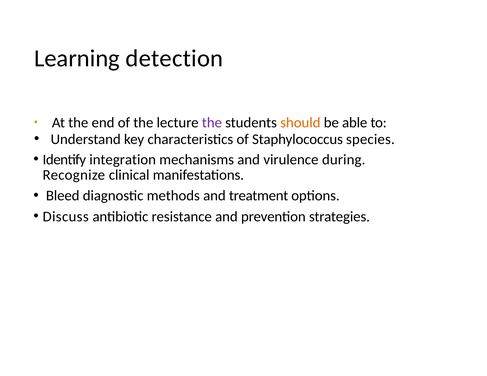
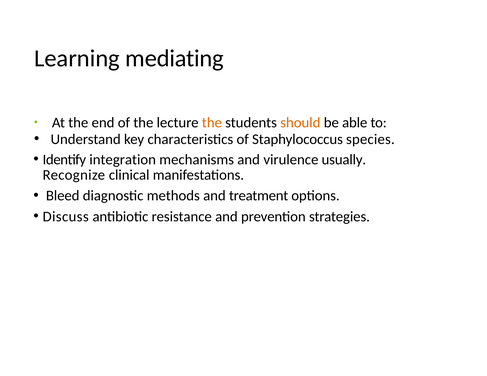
detection: detection -> mediating (175, 58)
the colour: purple -> orange (212, 123)
during: during -> usually (344, 160)
